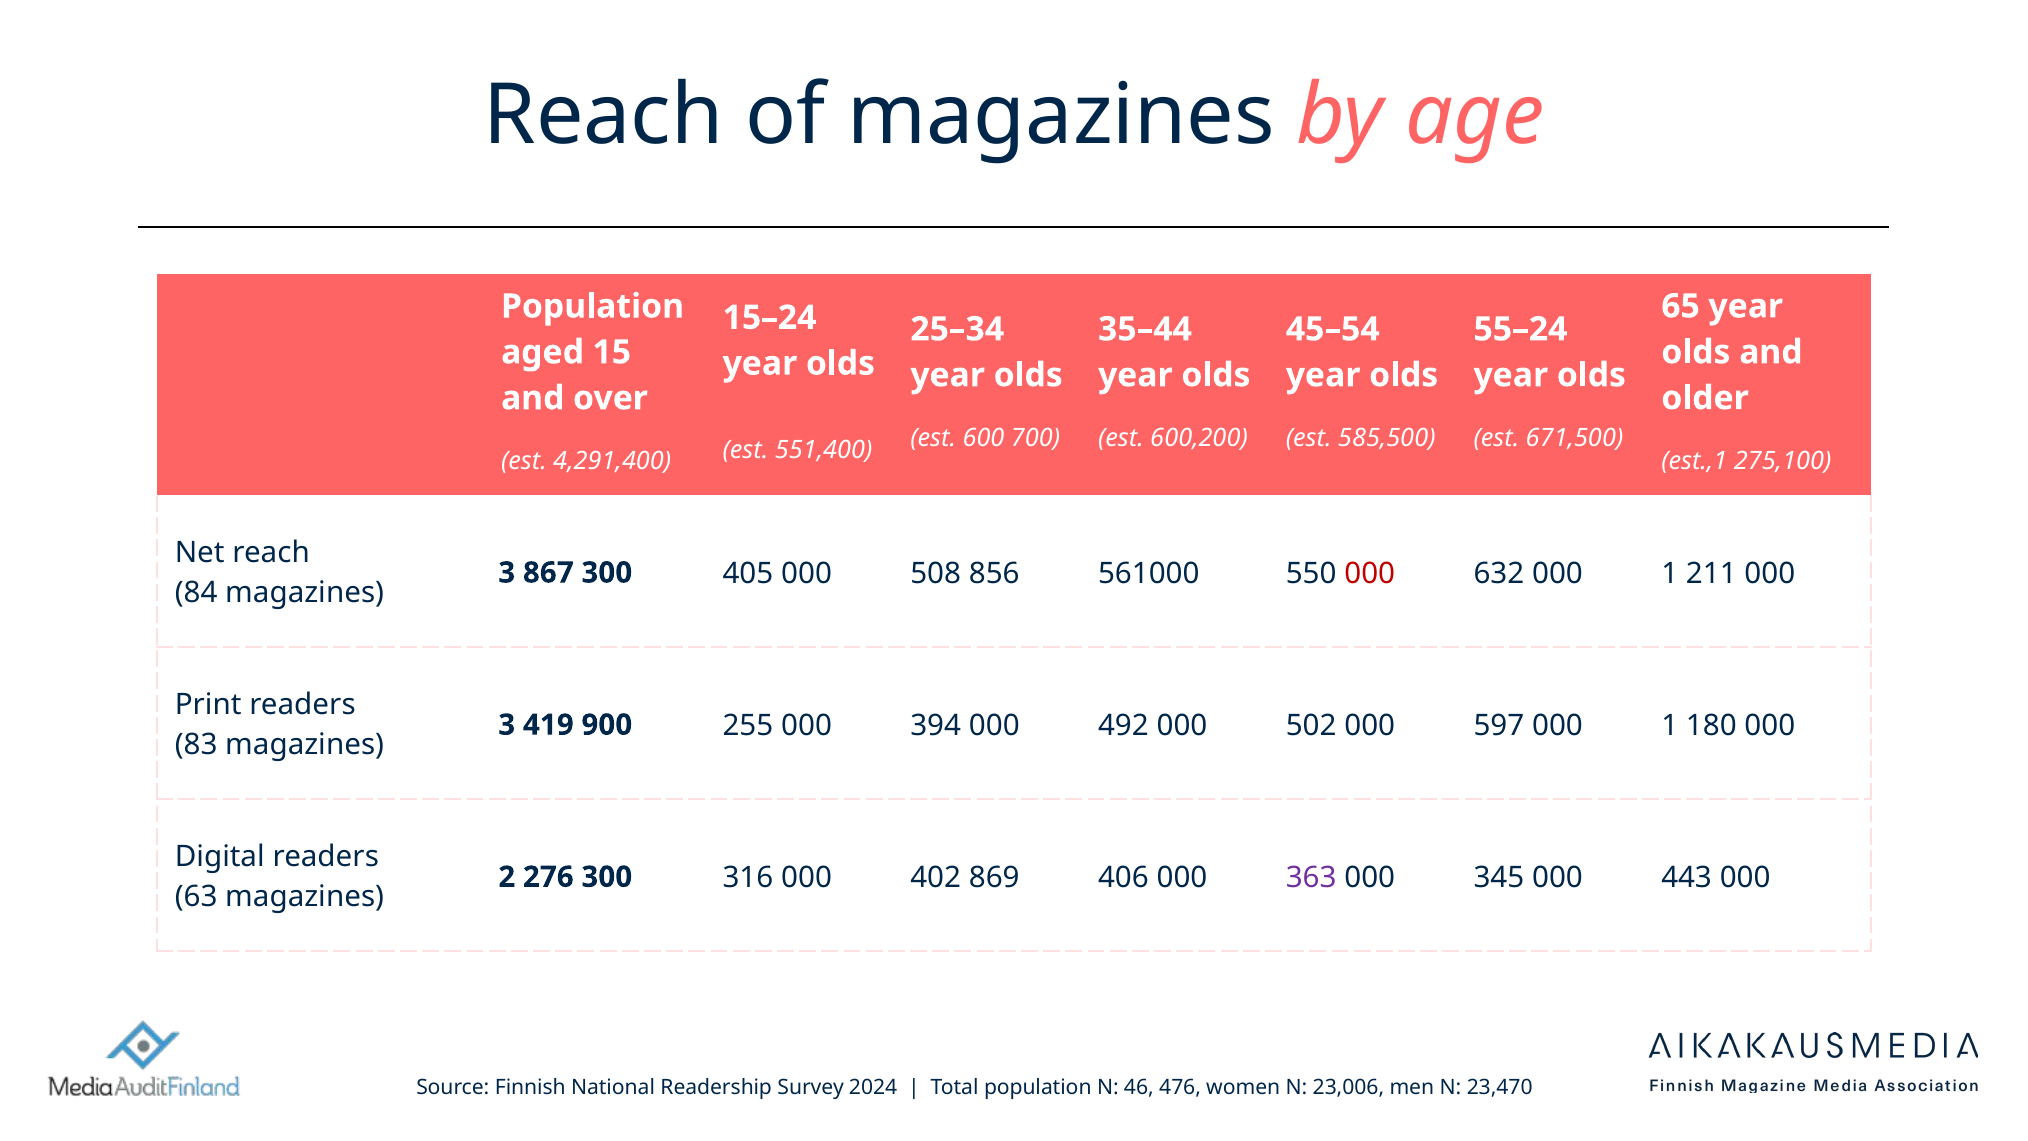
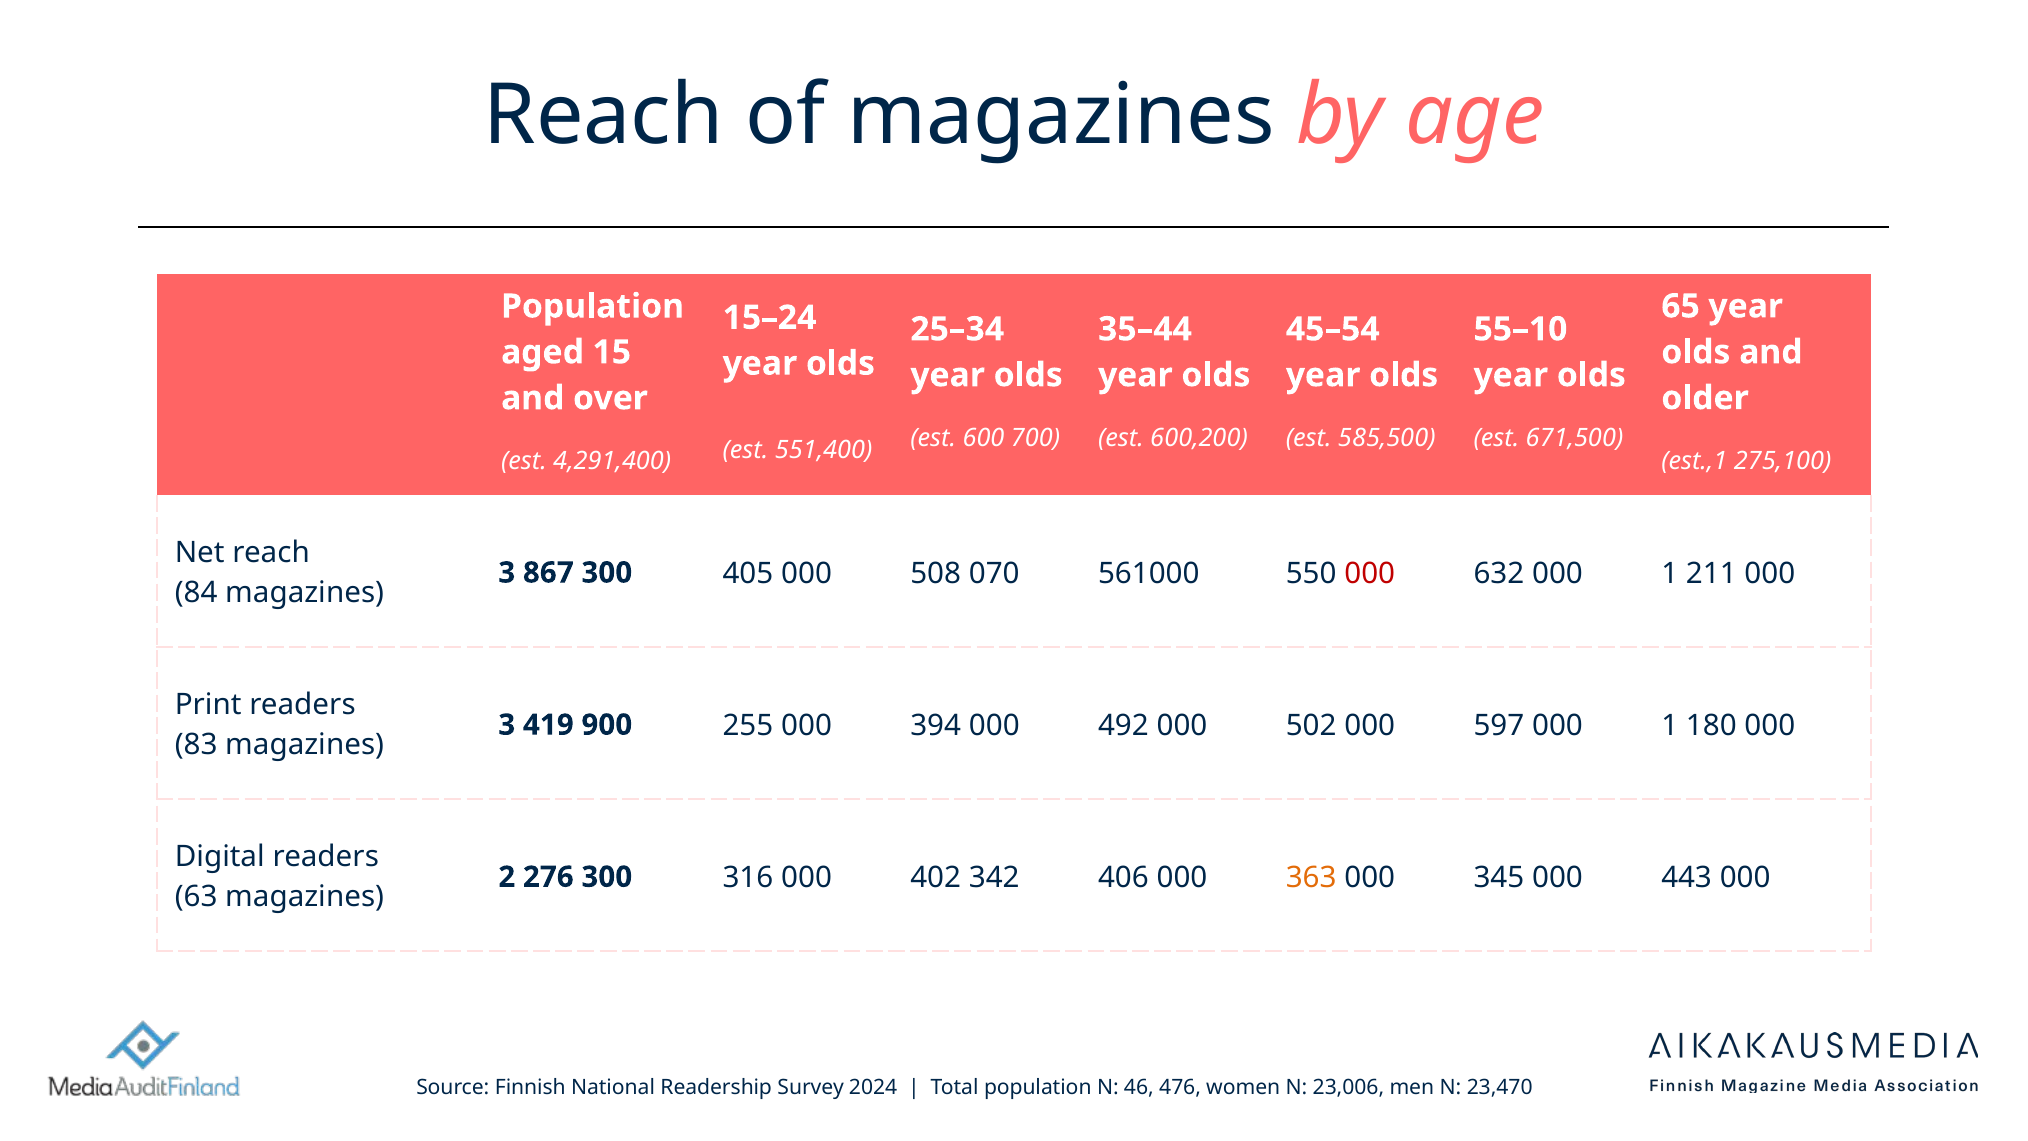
55–24: 55–24 -> 55–10 (1520, 329)
856: 856 -> 070 (994, 573)
869: 869 -> 342 (994, 877)
363 colour: purple -> orange (1311, 877)
